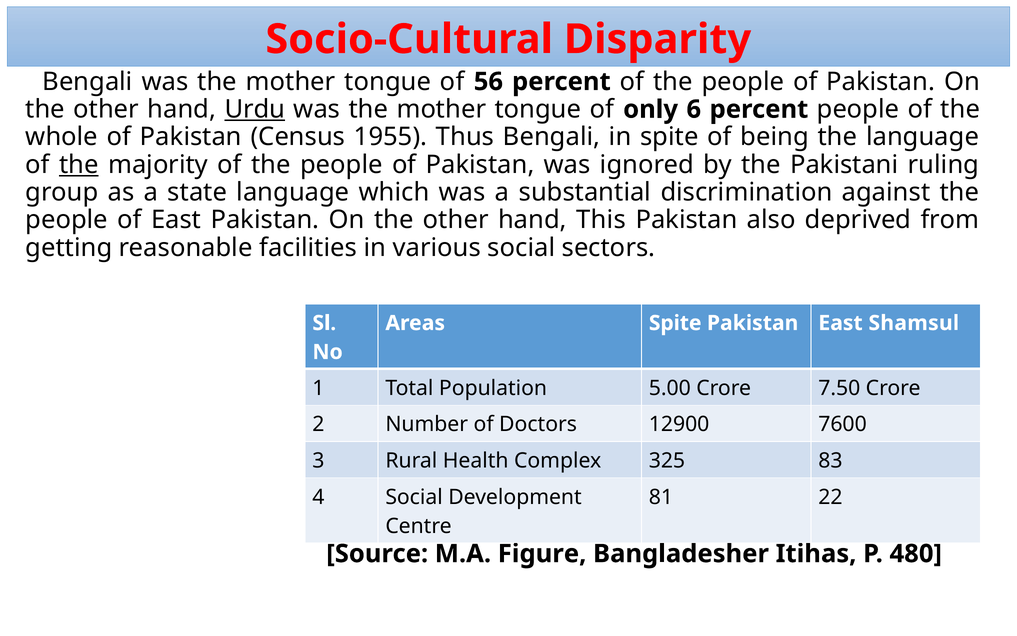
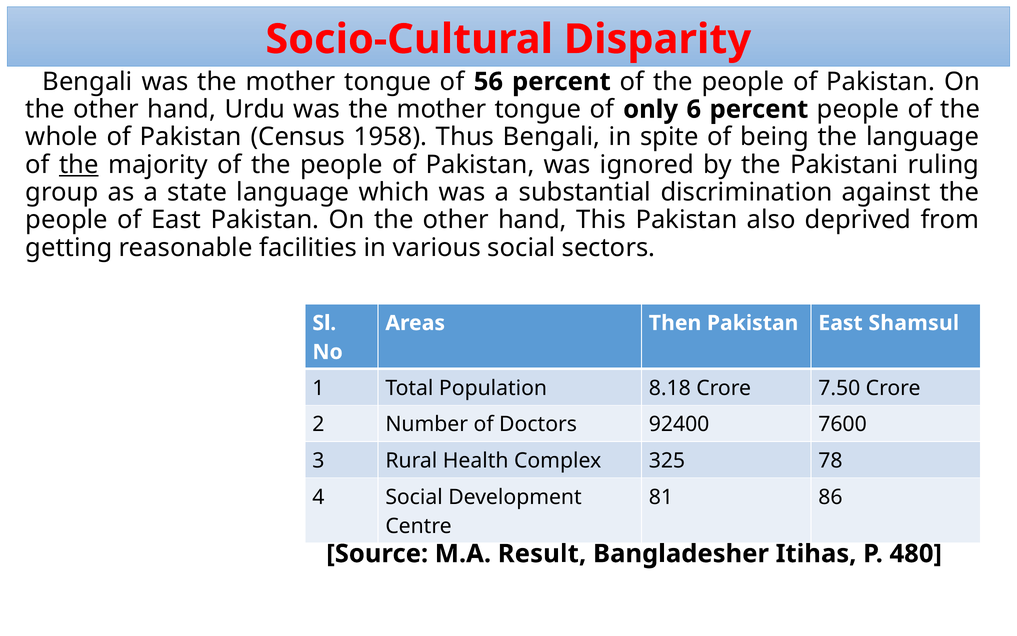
Urdu underline: present -> none (255, 109)
1955: 1955 -> 1958 (391, 137)
Areas Spite: Spite -> Then (675, 323)
5.00: 5.00 -> 8.18 (670, 388)
12900: 12900 -> 92400 (679, 424)
83: 83 -> 78 (830, 460)
22: 22 -> 86 (830, 497)
Figure: Figure -> Result (542, 553)
